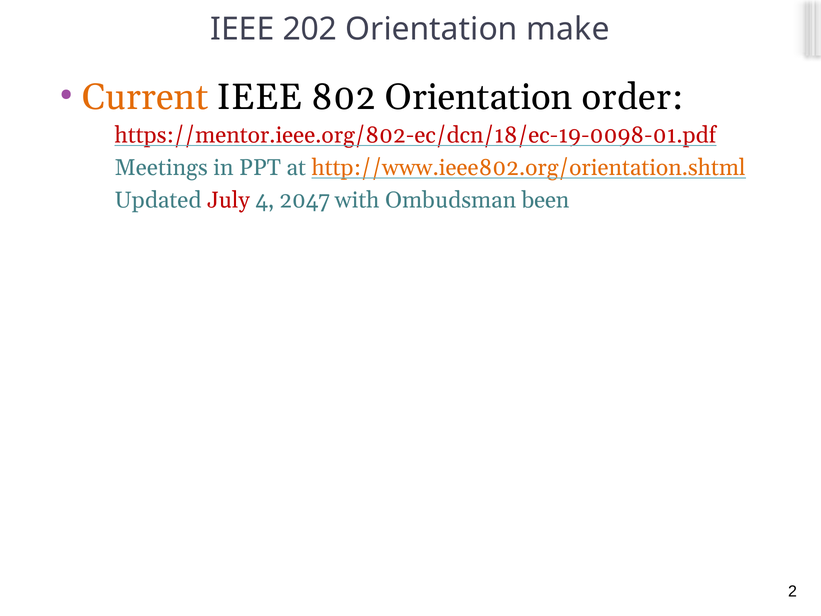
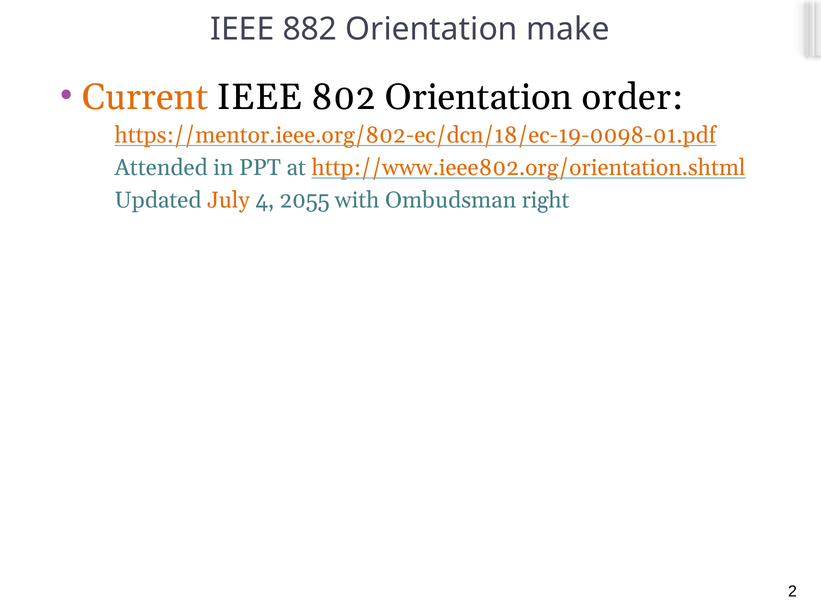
202: 202 -> 882 (310, 29)
https://mentor.ieee.org/802-ec/dcn/18/ec-19-0098-01.pdf colour: red -> orange (415, 135)
Meetings: Meetings -> Attended (161, 168)
July colour: red -> orange (228, 200)
2047: 2047 -> 2055 (305, 200)
been: been -> right (545, 200)
